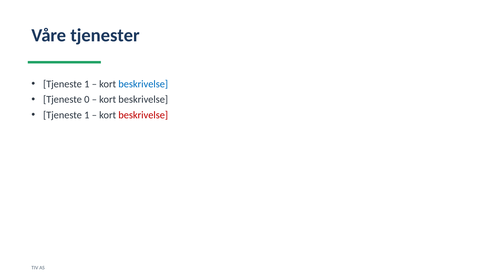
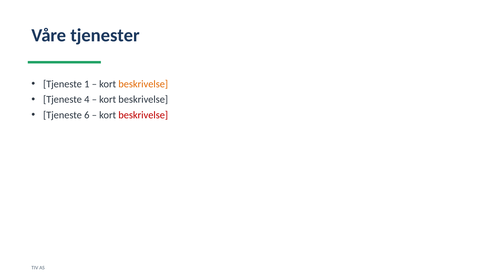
beskrivelse colour: blue -> orange (143, 84)
0: 0 -> 4 (87, 99)
1: 1 -> 6 (87, 115)
